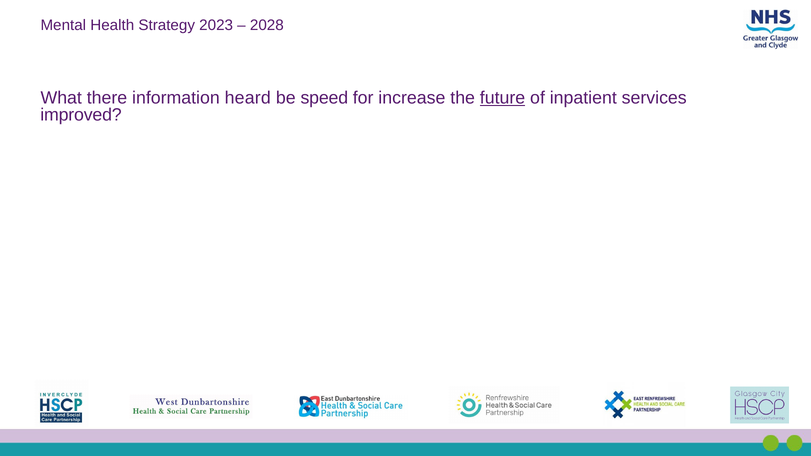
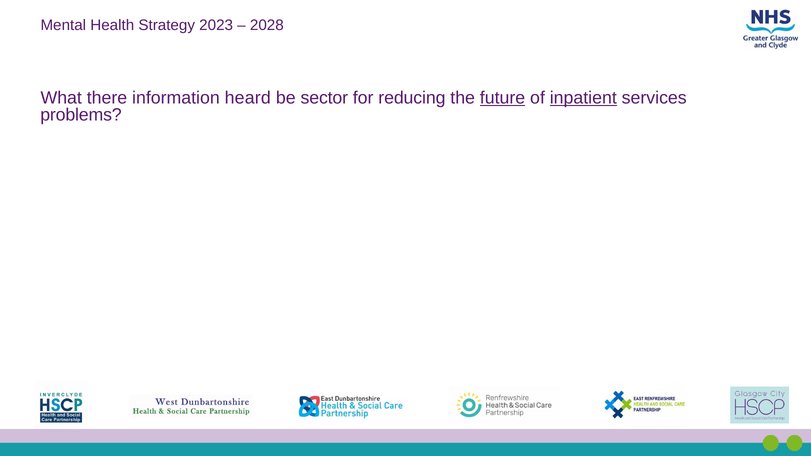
speed: speed -> sector (324, 98)
increase: increase -> reducing (412, 98)
inpatient underline: none -> present (583, 98)
improved: improved -> problems (81, 115)
